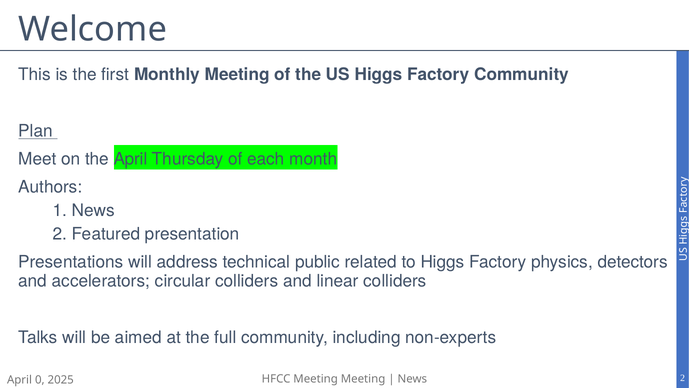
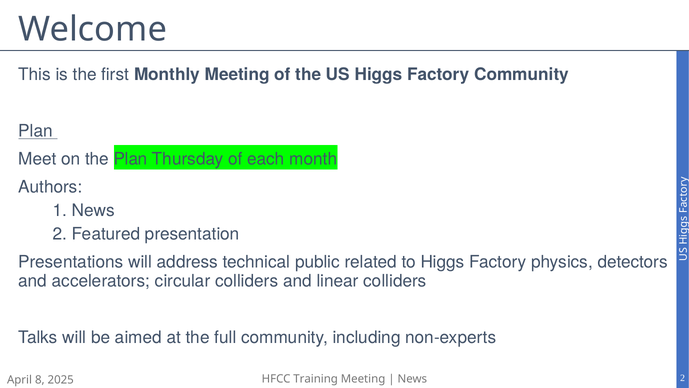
the April: April -> Plan (131, 159)
HFCC Meeting: Meeting -> Training (316, 379)
0: 0 -> 8 (40, 379)
